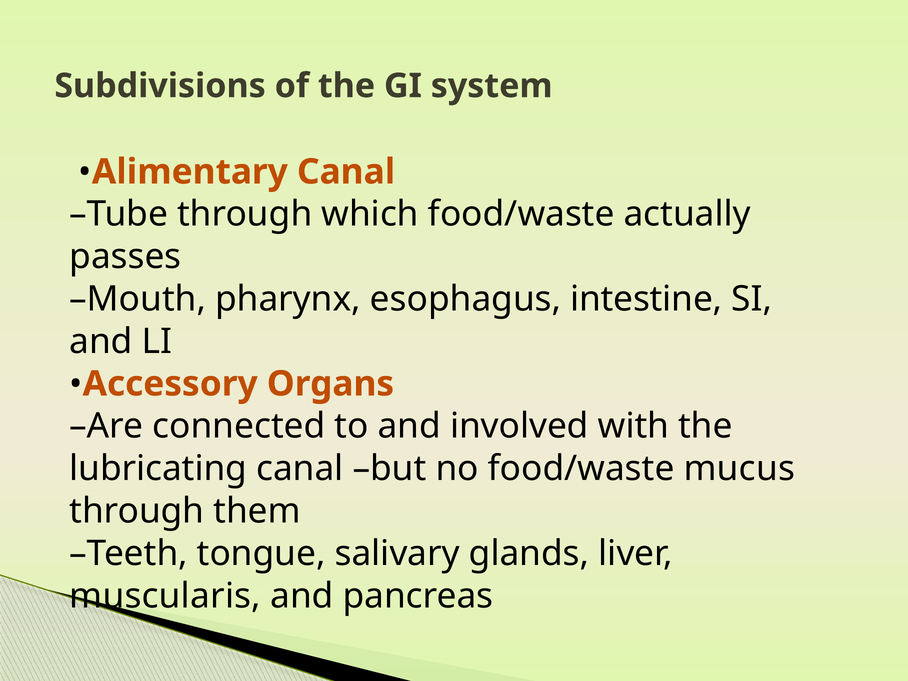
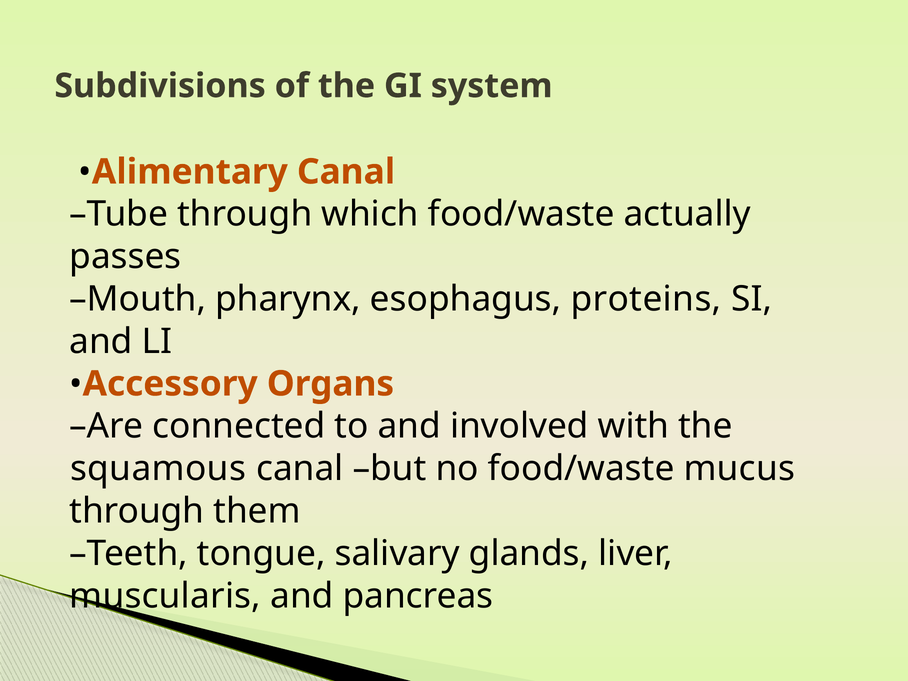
intestine: intestine -> proteins (646, 299)
lubricating: lubricating -> squamous (158, 469)
